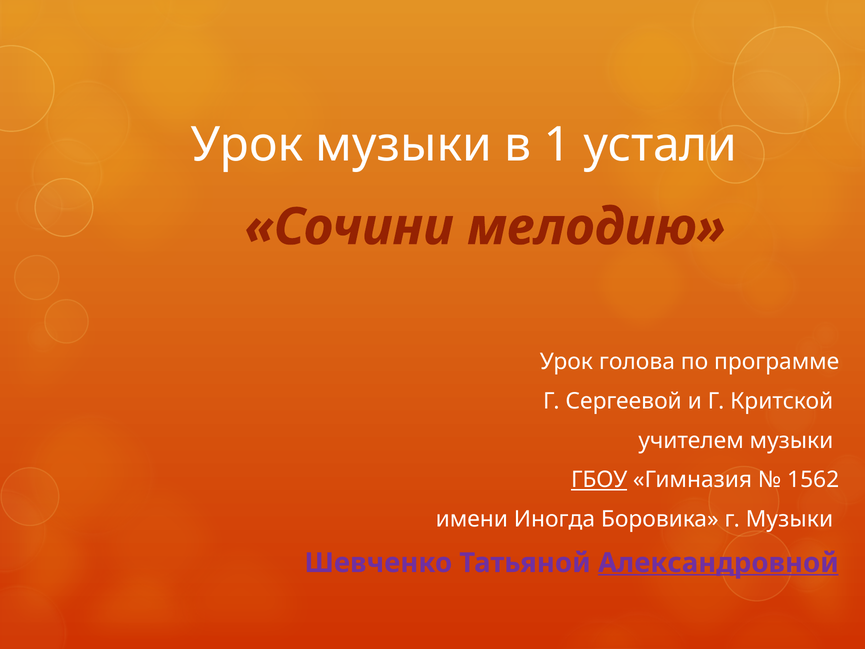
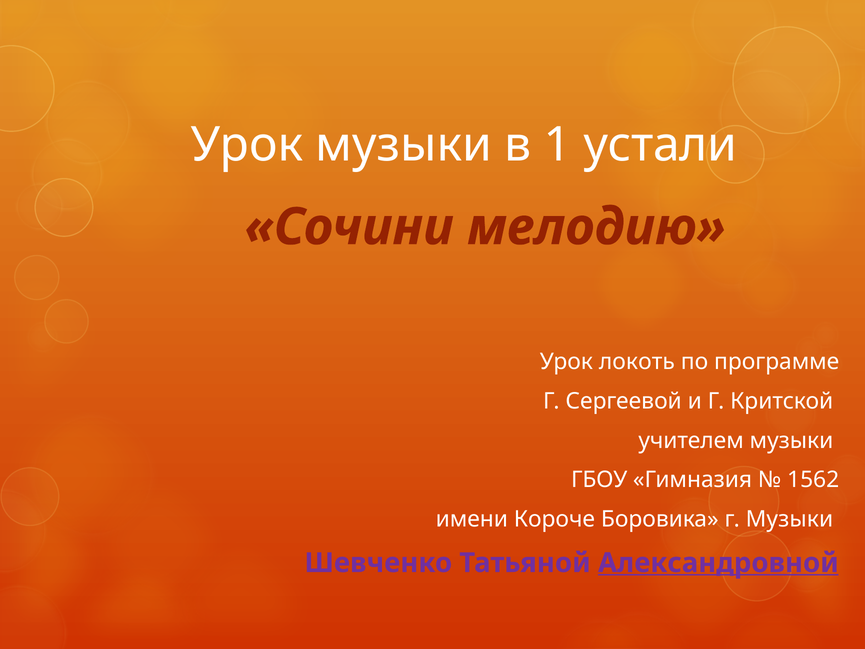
голова: голова -> локоть (637, 362)
ГБОУ underline: present -> none (599, 480)
Иногда: Иногда -> Короче (554, 519)
